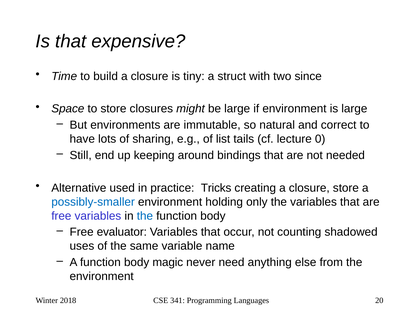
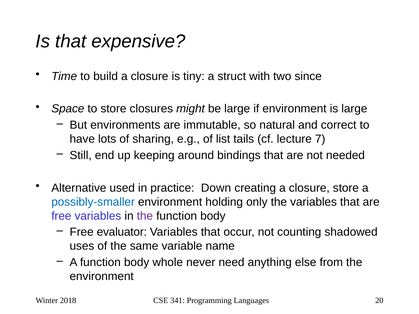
0: 0 -> 7 (320, 139)
Tricks: Tricks -> Down (216, 188)
the colour: blue -> purple (145, 216)
magic: magic -> whole (168, 263)
